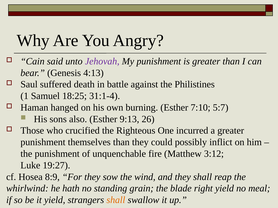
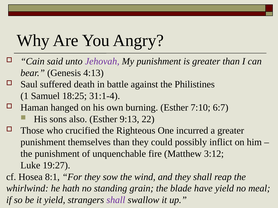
5:7: 5:7 -> 6:7 (221, 108)
26: 26 -> 22 (148, 119)
8:9: 8:9 -> 8:1 (52, 177)
right: right -> have (203, 189)
shall colour: orange -> purple (116, 200)
